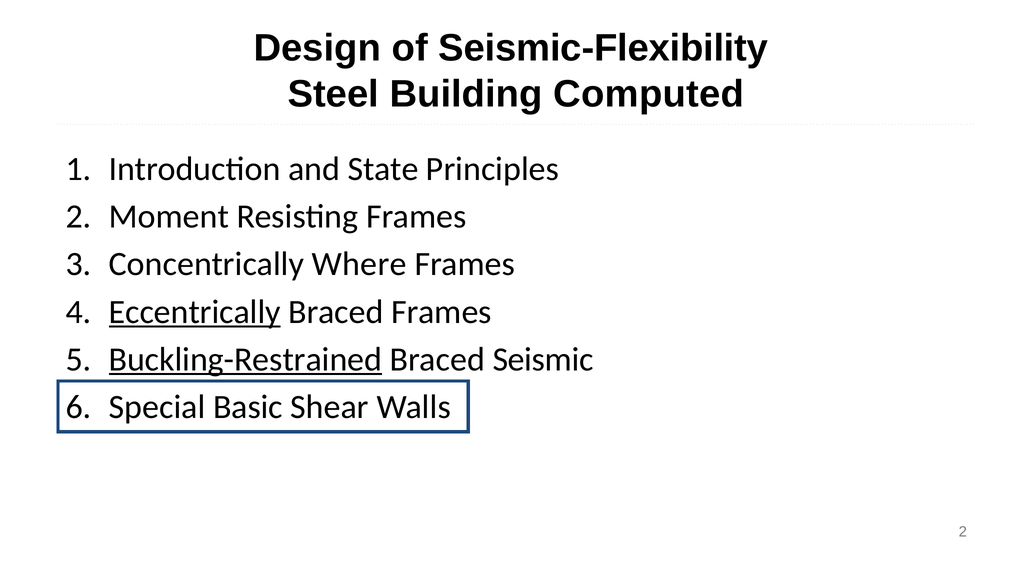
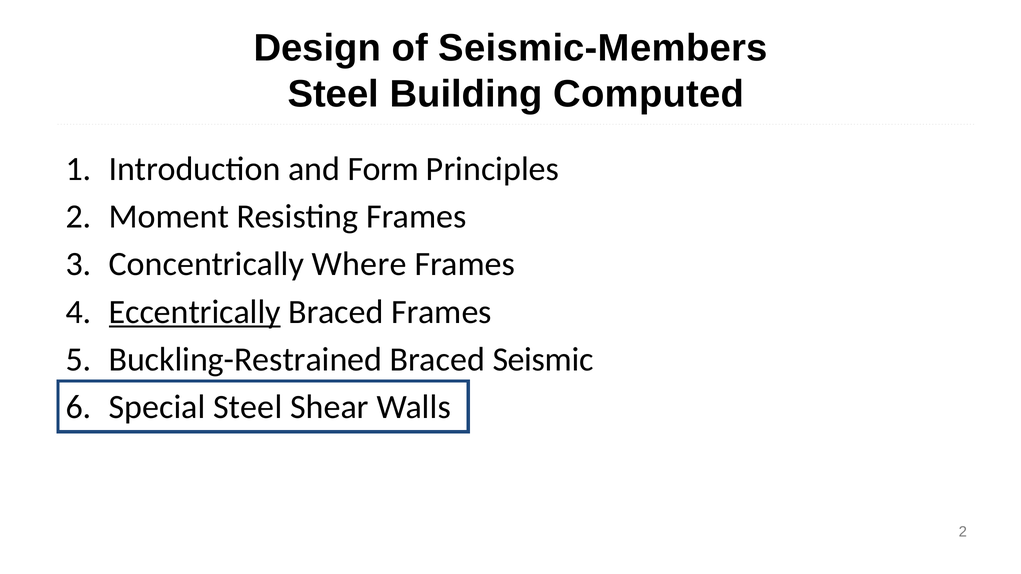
Seismic-Flexibility: Seismic-Flexibility -> Seismic-Members (603, 48)
State: State -> Form (383, 169)
Buckling-Restrained underline: present -> none (245, 360)
Special Basic: Basic -> Steel (248, 407)
